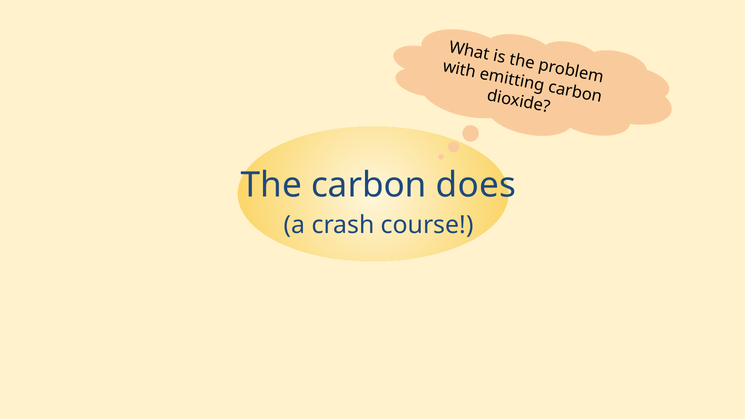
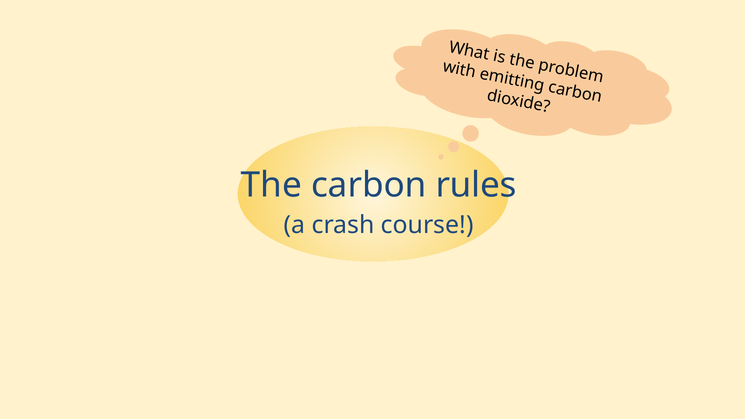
does: does -> rules (476, 185)
